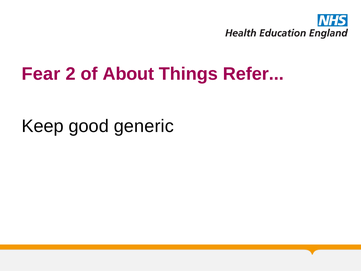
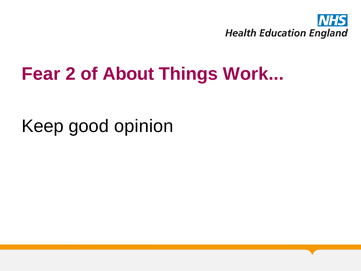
Refer: Refer -> Work (253, 74)
generic: generic -> opinion (144, 126)
